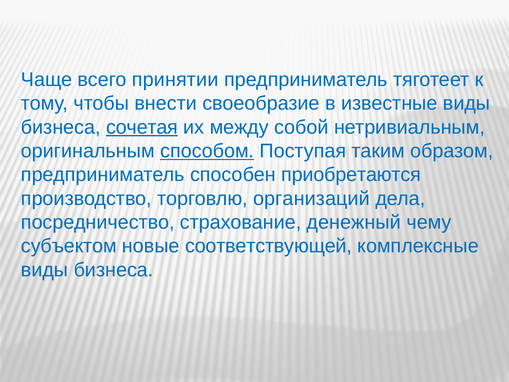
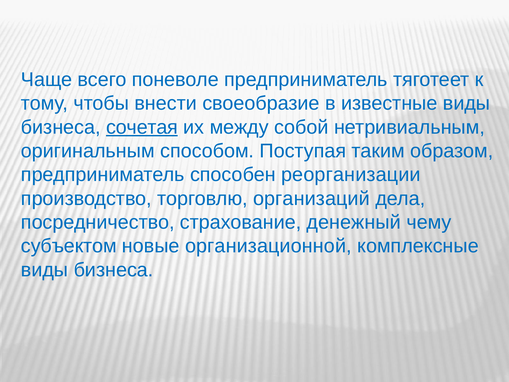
принятии: принятии -> поневоле (175, 80)
способом underline: present -> none (207, 151)
приобретаются: приобретаются -> реорганизации (351, 175)
соответствующей: соответствующей -> организационной (268, 246)
